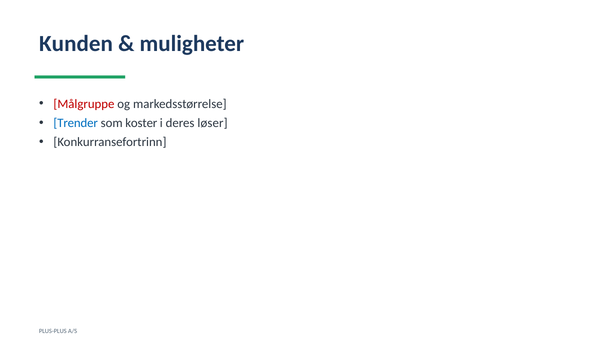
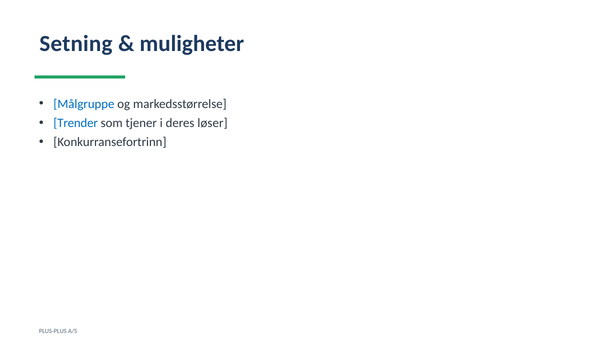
Kunden: Kunden -> Setning (76, 44)
Målgruppe colour: red -> blue (84, 104)
koster: koster -> tjener (141, 123)
